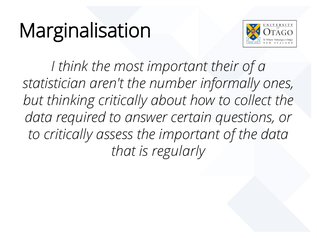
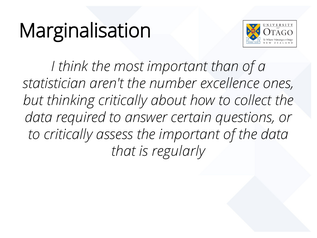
their: their -> than (225, 67)
informally: informally -> excellence (230, 83)
